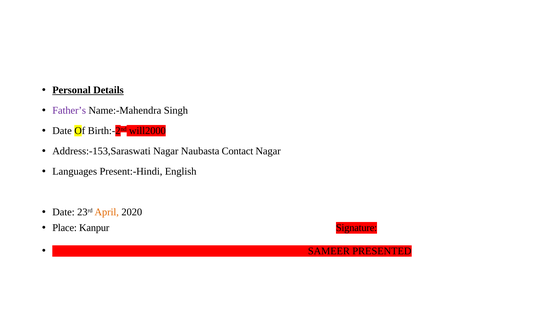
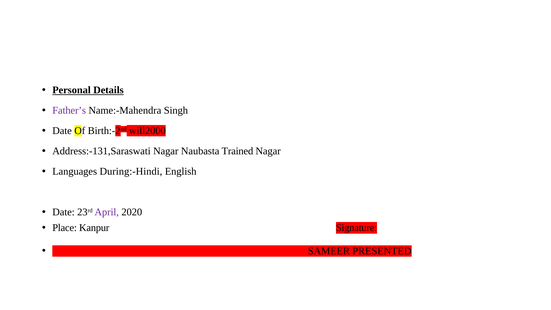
Address:-153,Saraswati: Address:-153,Saraswati -> Address:-131,Saraswati (101, 151)
Contact: Contact -> Trained (237, 151)
Present:-Hindi: Present:-Hindi -> During:-Hindi (131, 172)
April colour: orange -> purple (107, 212)
